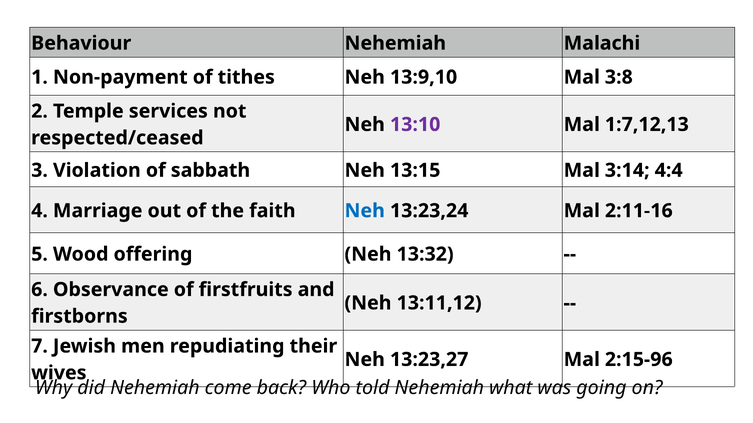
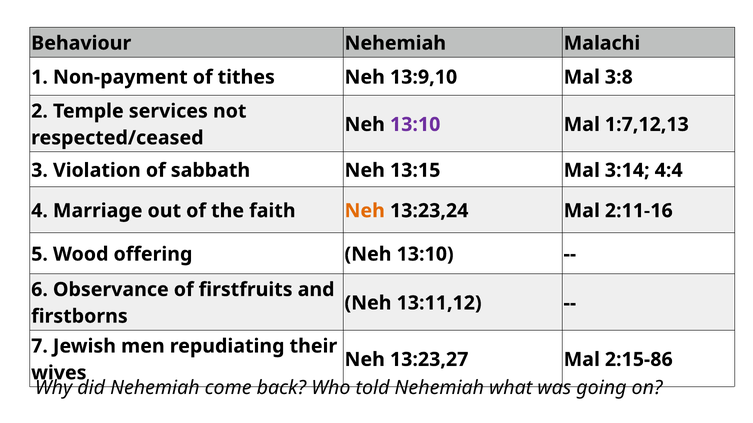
Neh colour: blue -> orange (365, 211)
offering Neh 13:32: 13:32 -> 13:10 (425, 255)
2:15-96: 2:15-96 -> 2:15-86 (639, 360)
